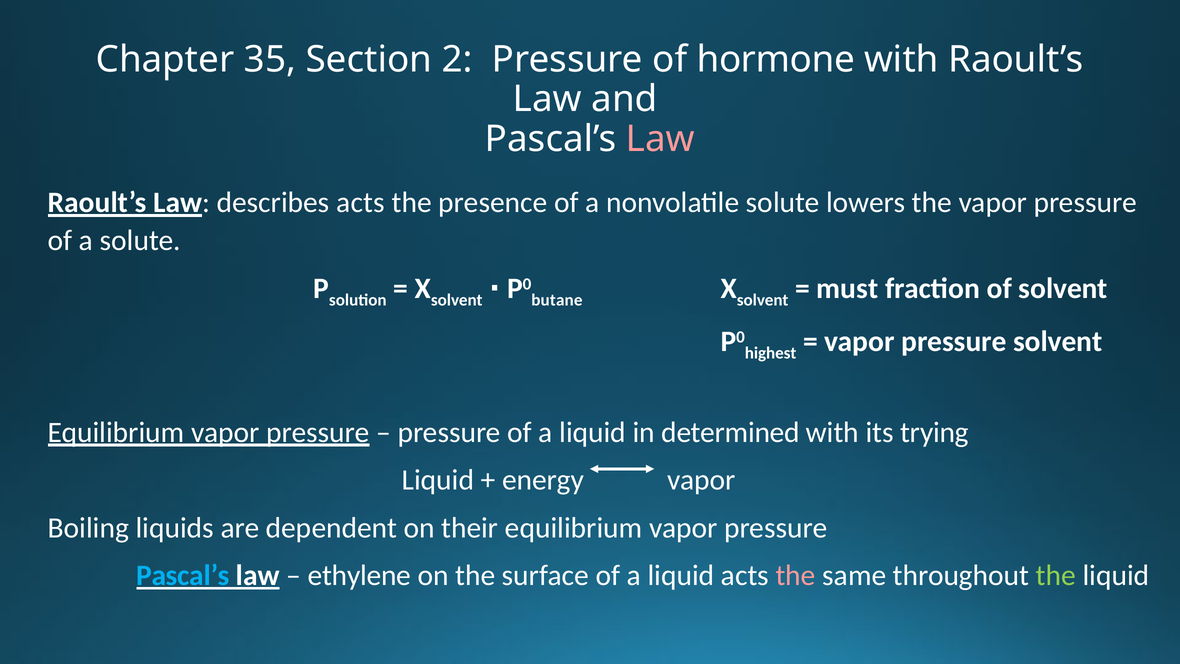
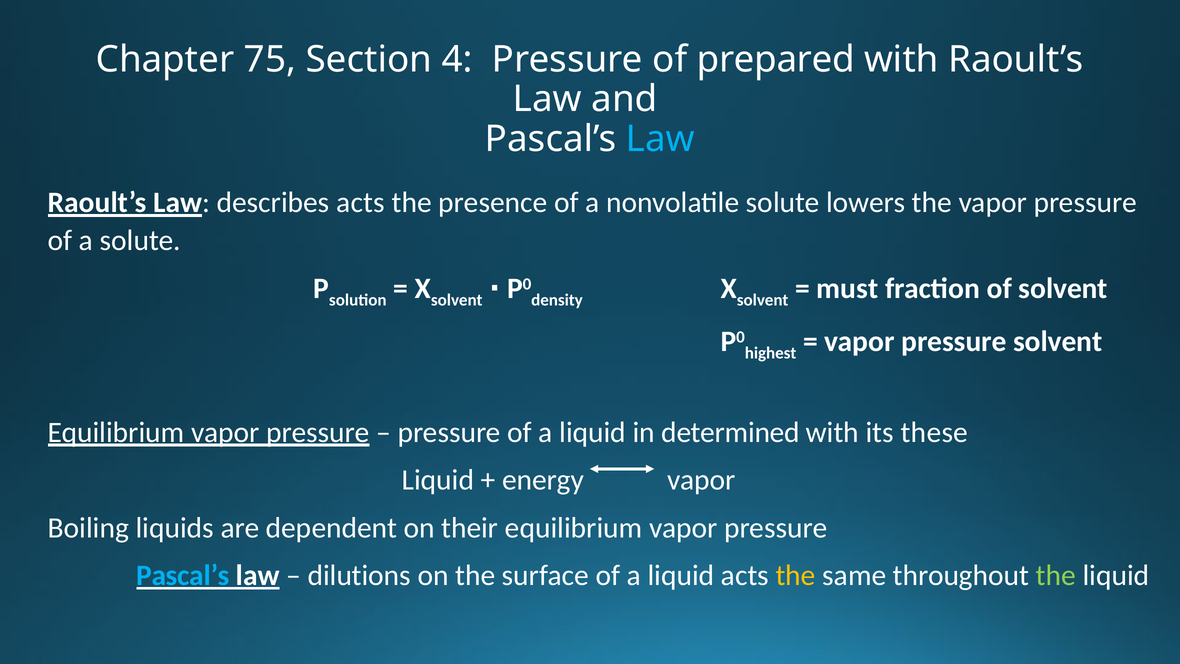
35: 35 -> 75 (270, 59)
2: 2 -> 4 (457, 59)
hormone: hormone -> prepared (776, 59)
Law colour: pink -> light blue (660, 139)
butane: butane -> density (557, 300)
trying: trying -> these (934, 432)
ethylene: ethylene -> dilutions (359, 575)
the colour: pink -> yellow (796, 575)
